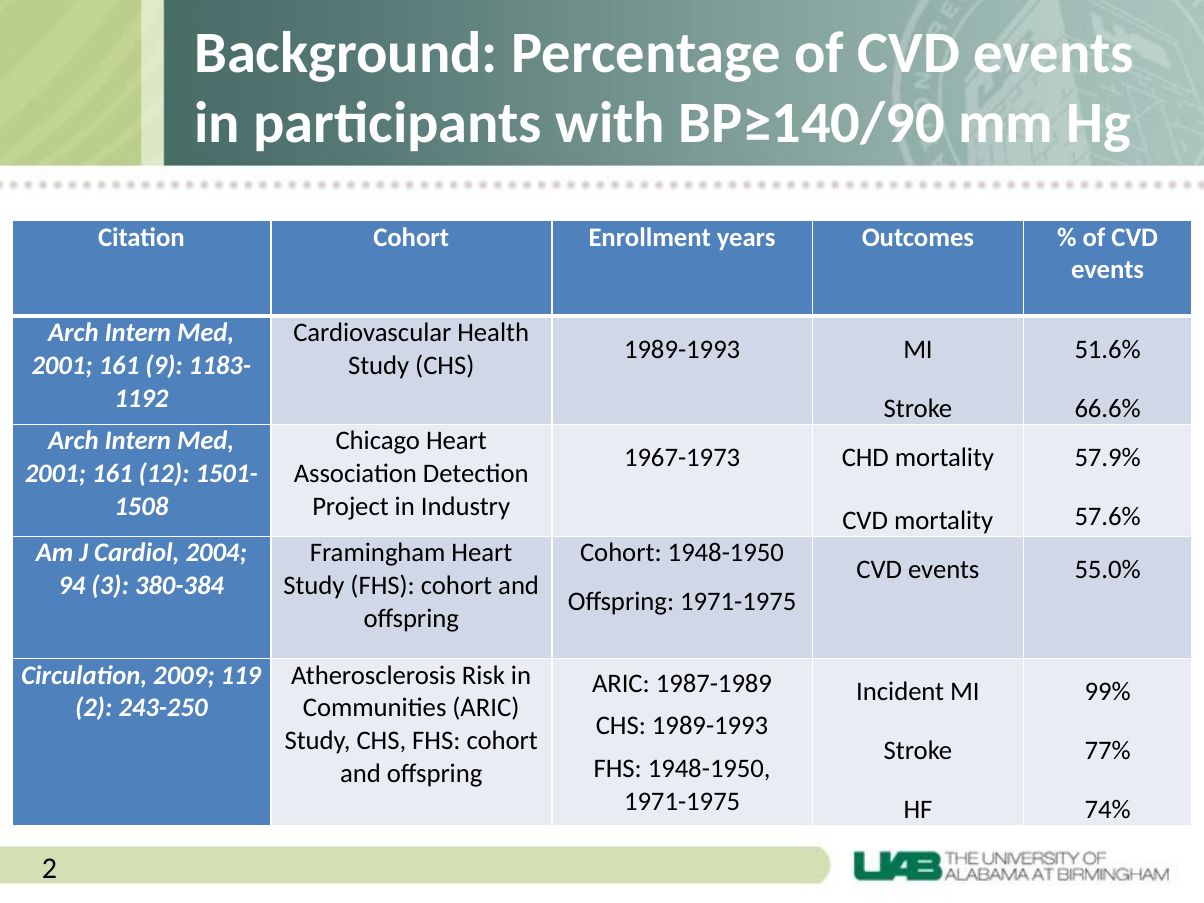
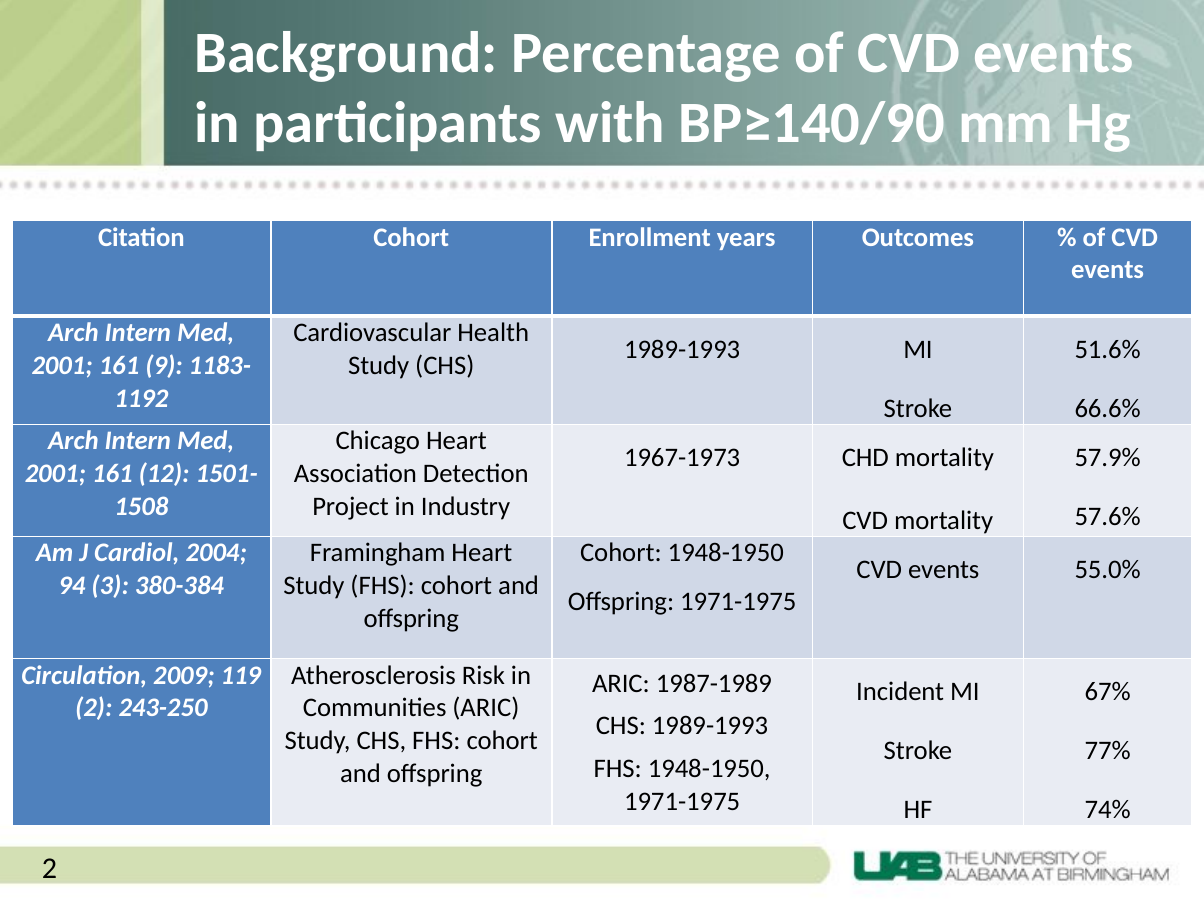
99%: 99% -> 67% (1108, 692)
